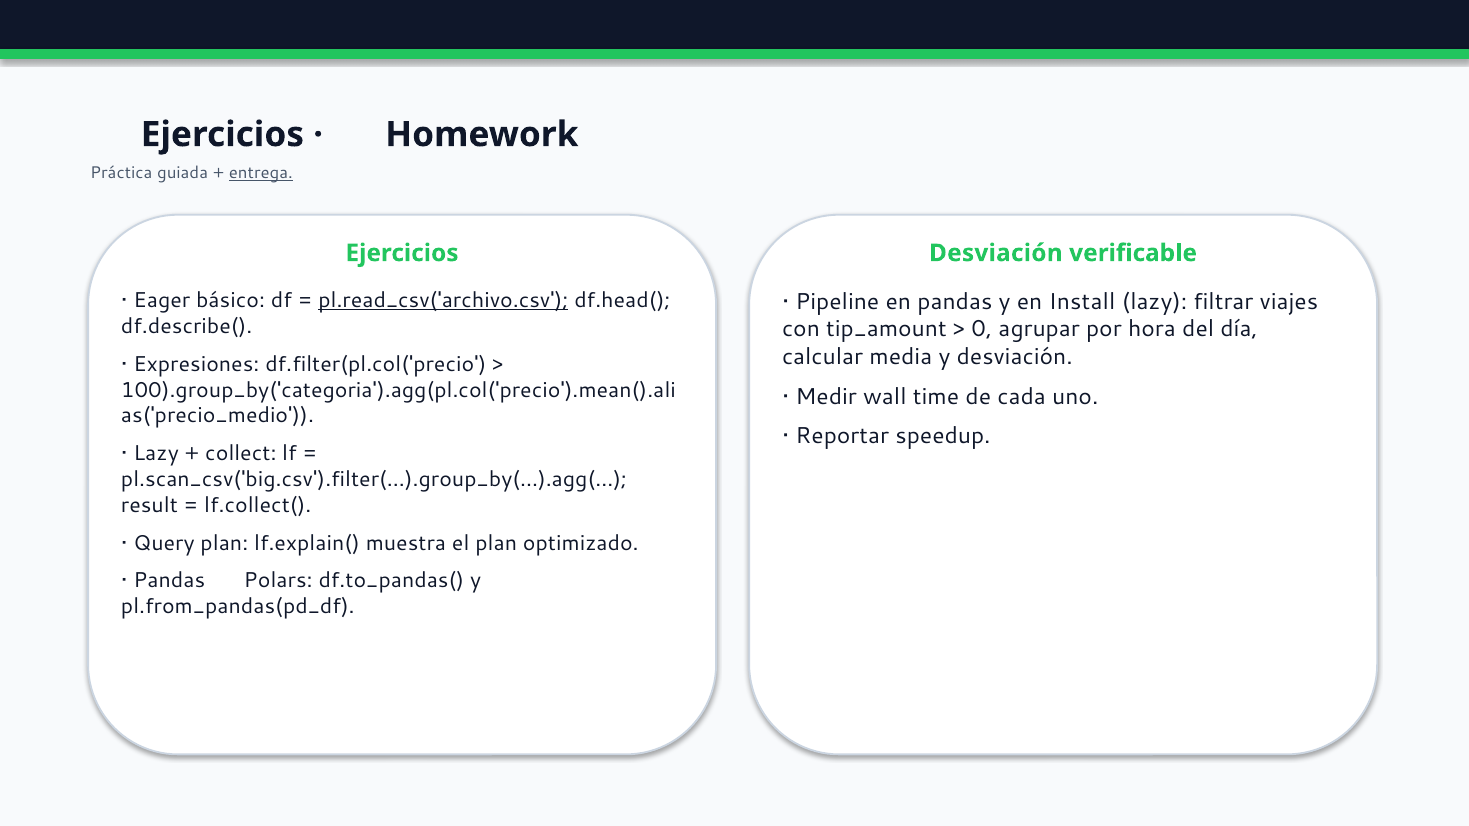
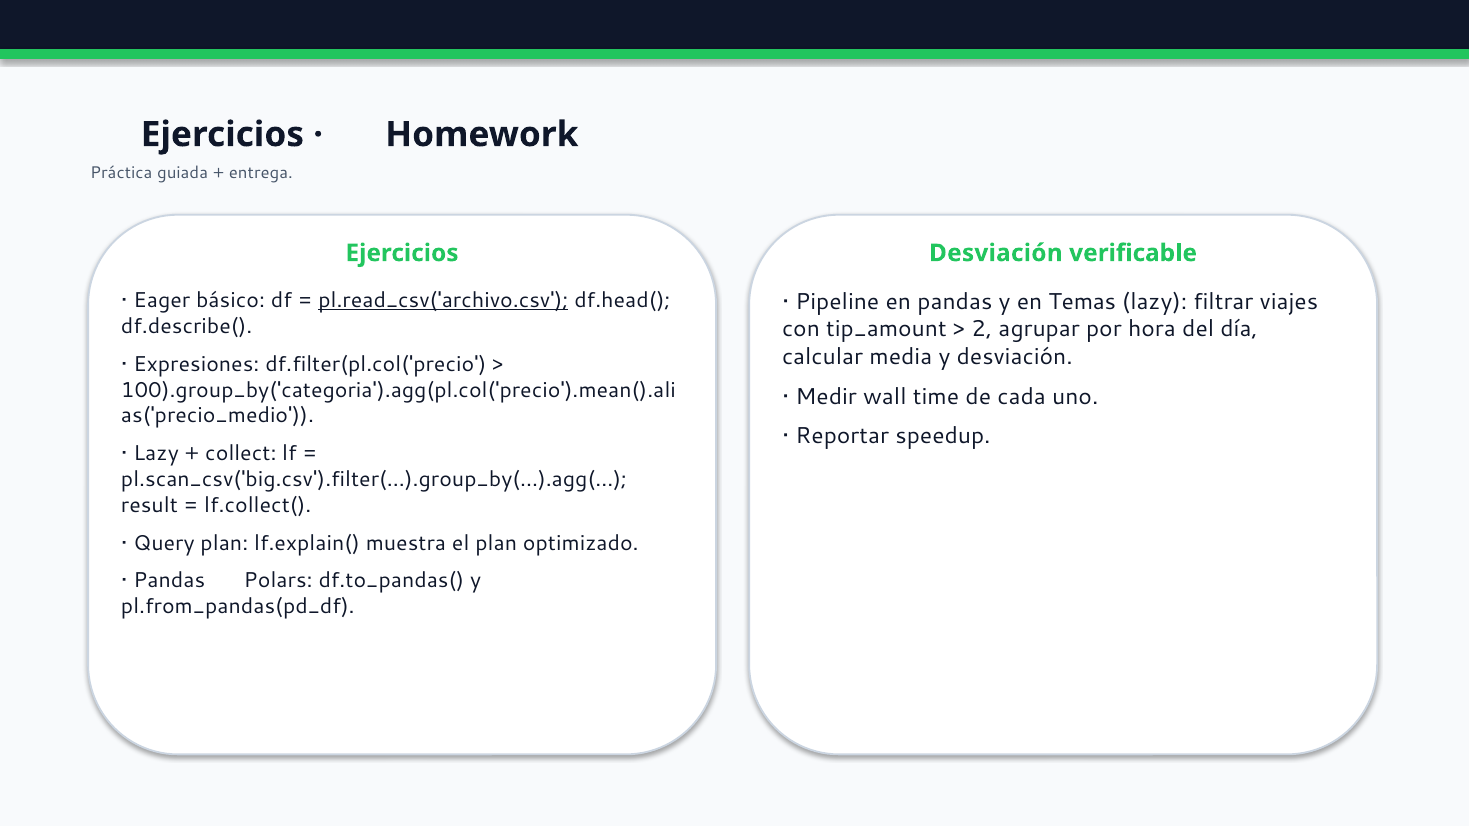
entrega underline: present -> none (261, 173)
Install: Install -> Temas (1082, 302)
0: 0 -> 2 (982, 329)
